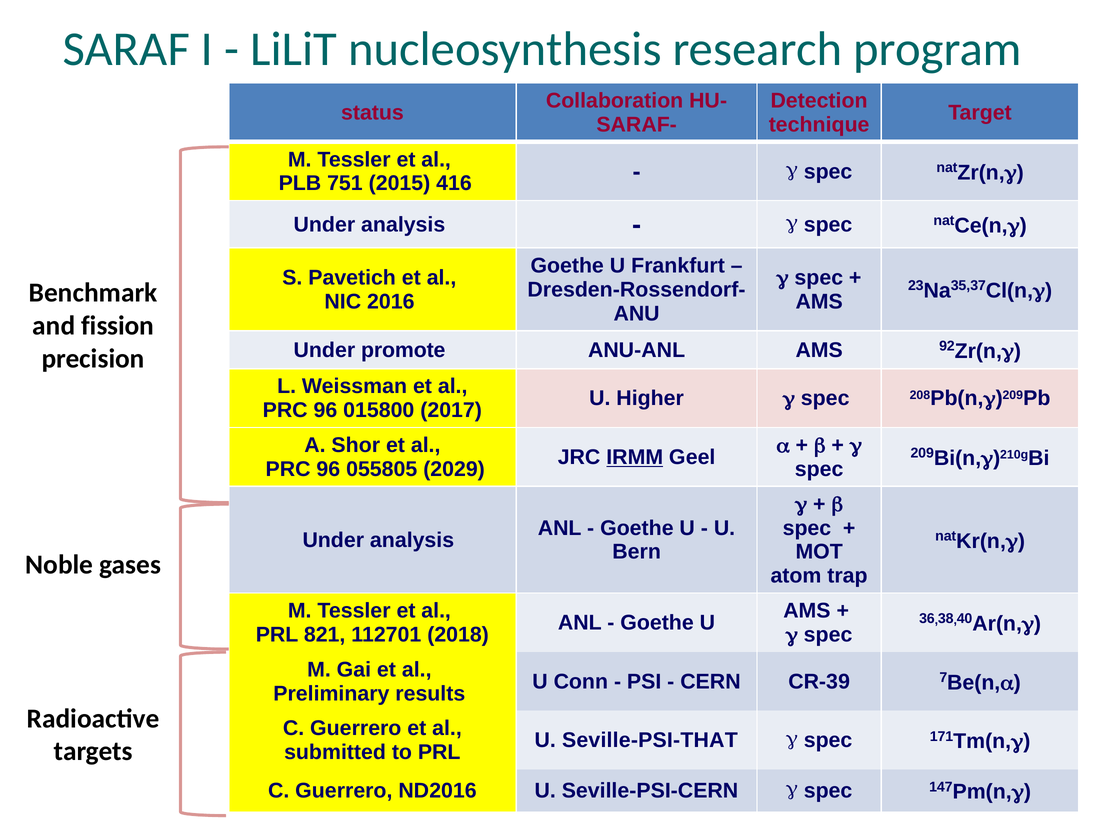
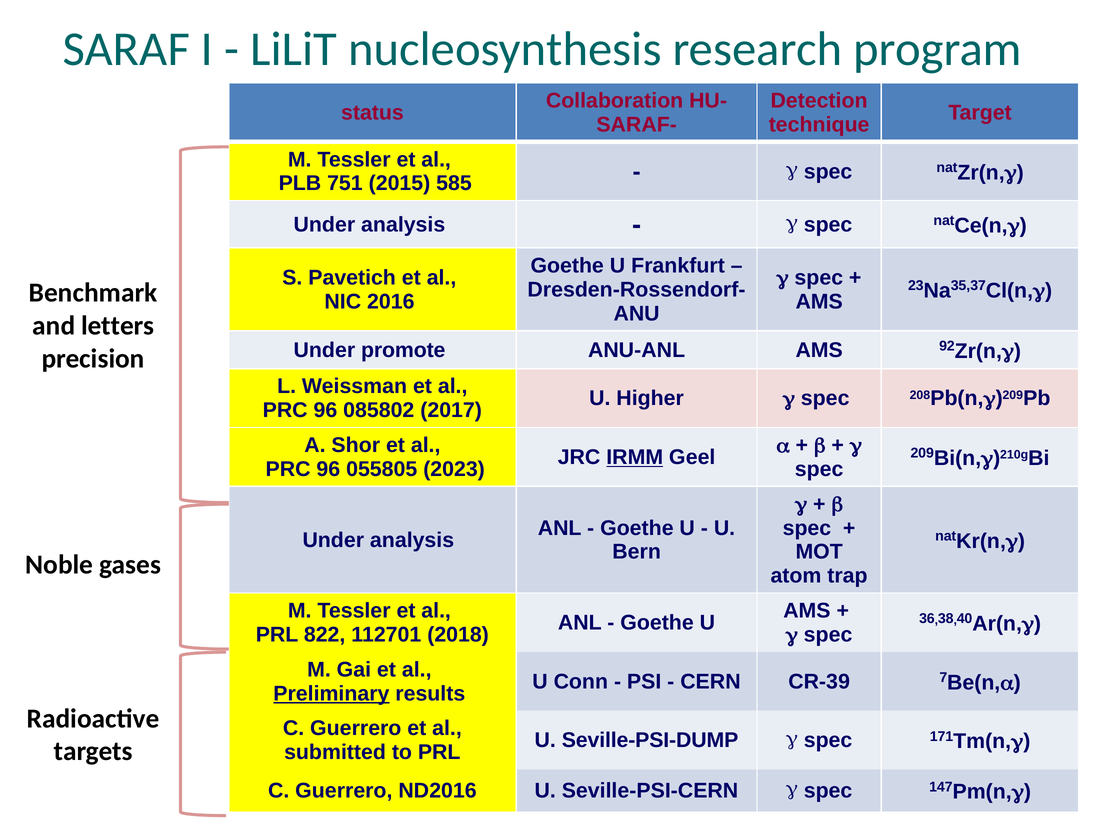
416: 416 -> 585 (454, 184)
fission: fission -> letters (118, 326)
015800: 015800 -> 085802 (379, 410)
2029: 2029 -> 2023 (454, 469)
821: 821 -> 822 (325, 635)
Preliminary underline: none -> present (331, 694)
Seville-PSI-THAT: Seville-PSI-THAT -> Seville-PSI-DUMP (650, 741)
